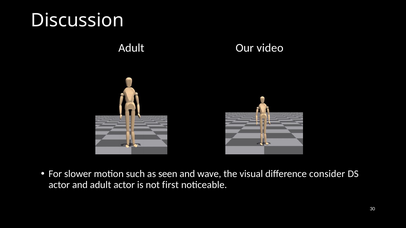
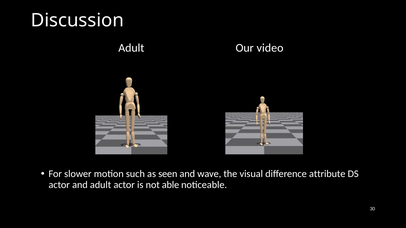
consider: consider -> attribute (327, 174)
first: first -> able (171, 185)
